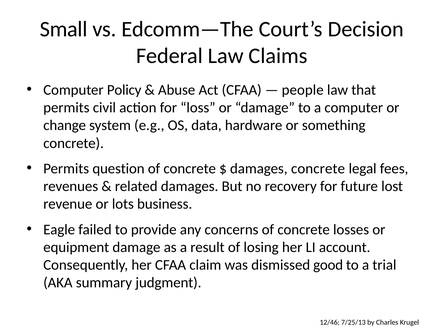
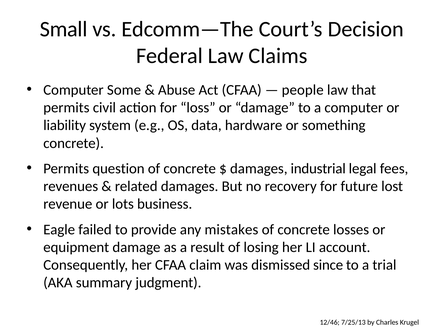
Policy: Policy -> Some (124, 90)
change: change -> liability (65, 125)
damages concrete: concrete -> industrial (318, 169)
concerns: concerns -> mistakes (231, 229)
good: good -> since (328, 265)
